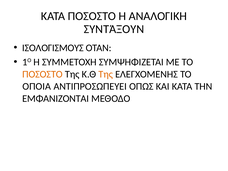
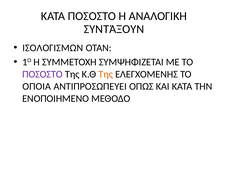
ΙΣΟΛΟΓΙΣΜΟΥΣ: ΙΣΟΛΟΓΙΣΜΟΥΣ -> ΙΣΟΛΟΓΙΣΜΩΝ (53, 48)
ΠΟΣΟΣΤΟ colour: orange -> purple (42, 74)
ΕΜΦΑΝΙΖΟΝΤΑΙ: ΕΜΦΑΝΙΖΟΝΤΑΙ -> ΕΝΟΠΟΙΗΜΕΝΟ (56, 99)
